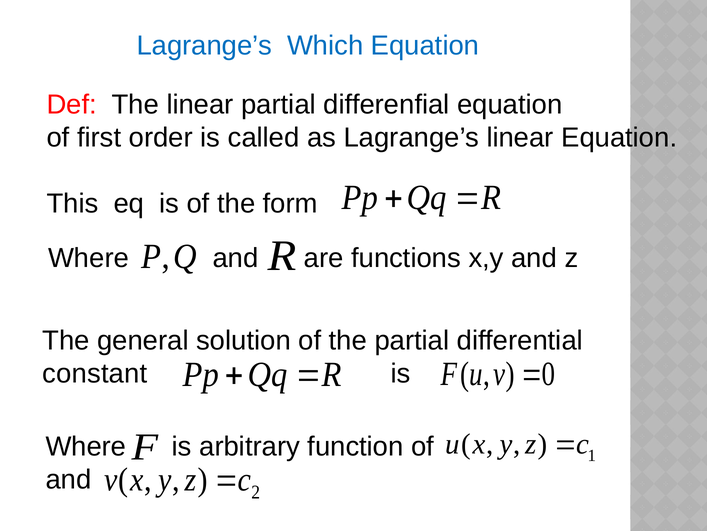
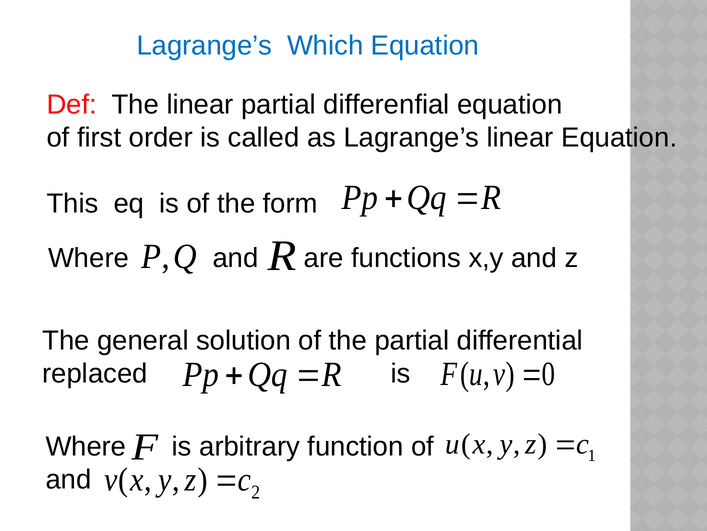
constant: constant -> replaced (95, 373)
